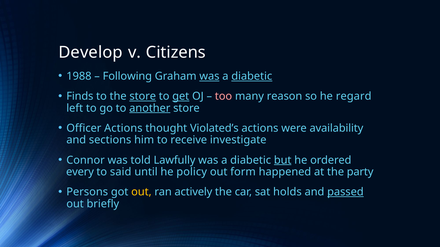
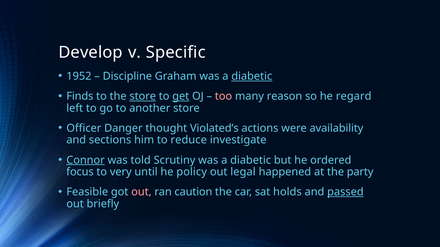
Citizens: Citizens -> Specific (176, 53)
1988: 1988 -> 1952 (79, 76)
Following: Following -> Discipline (127, 76)
was underline: present -> none (209, 76)
another underline: present -> none (150, 108)
Officer Actions: Actions -> Danger (123, 128)
receive: receive -> reduce (189, 140)
Connor underline: none -> present (86, 160)
Lawfully: Lawfully -> Scrutiny (175, 160)
but underline: present -> none (283, 160)
every: every -> focus (80, 172)
said: said -> very (121, 172)
form: form -> legal (243, 172)
Persons: Persons -> Feasible (87, 192)
out colour: yellow -> pink (141, 192)
actively: actively -> caution (193, 192)
